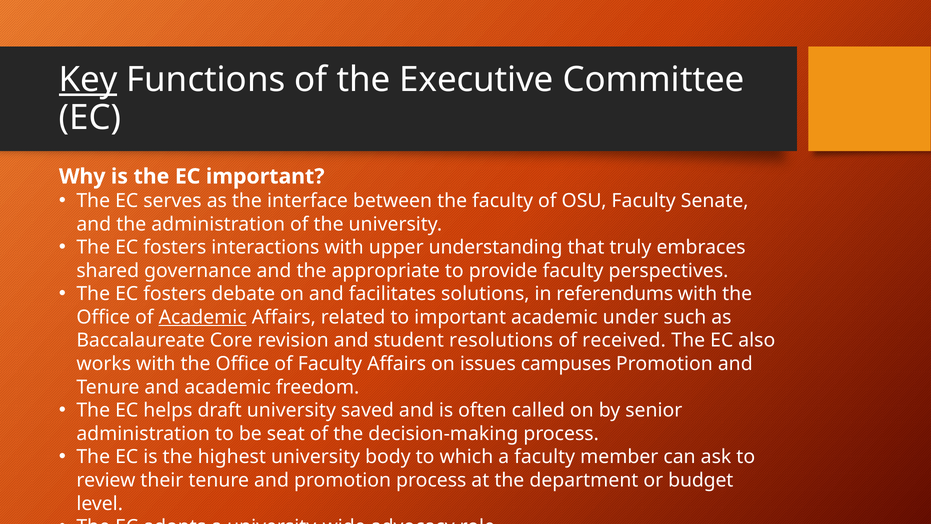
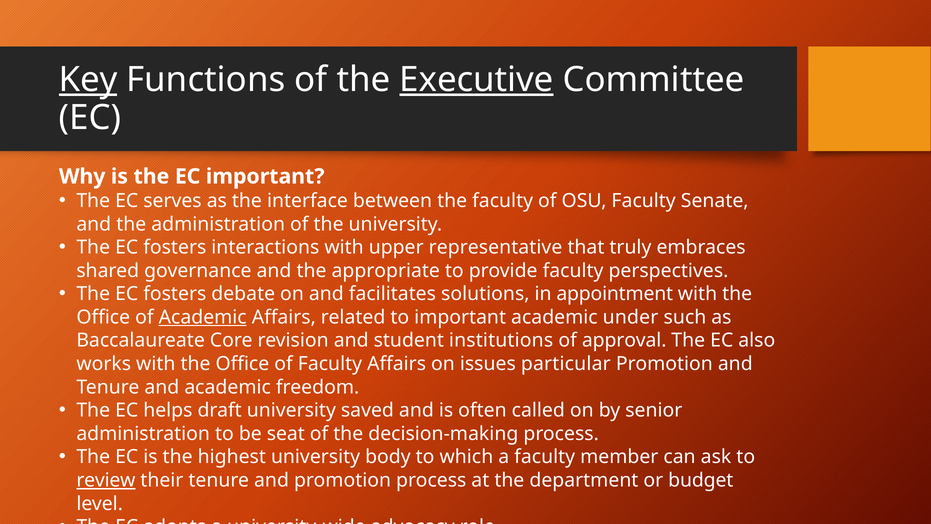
Executive underline: none -> present (477, 80)
understanding: understanding -> representative (496, 247)
referendums: referendums -> appointment (615, 294)
resolutions: resolutions -> institutions (501, 340)
received: received -> approval (624, 340)
campuses: campuses -> particular (566, 364)
review underline: none -> present (106, 480)
